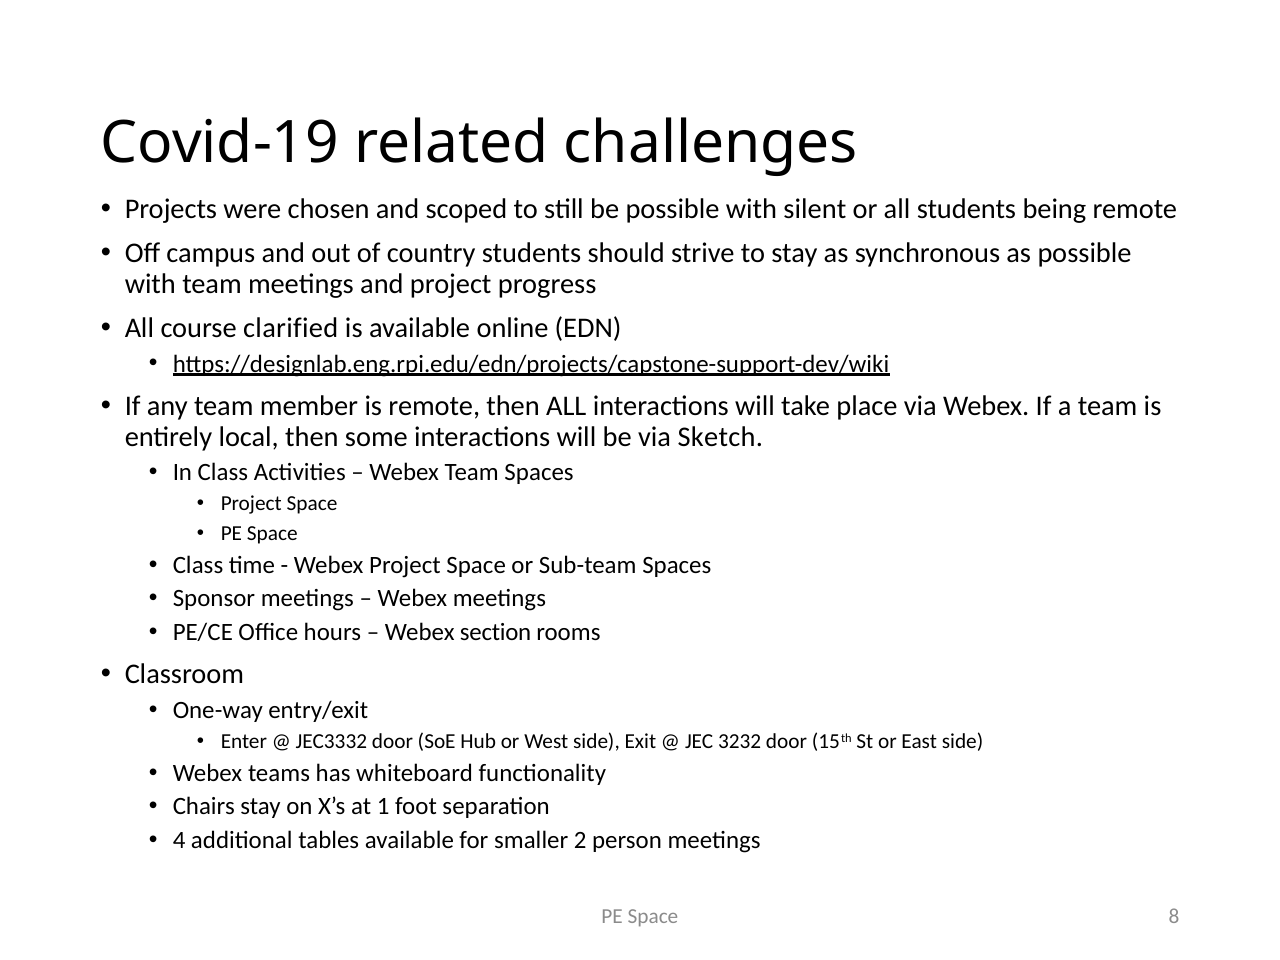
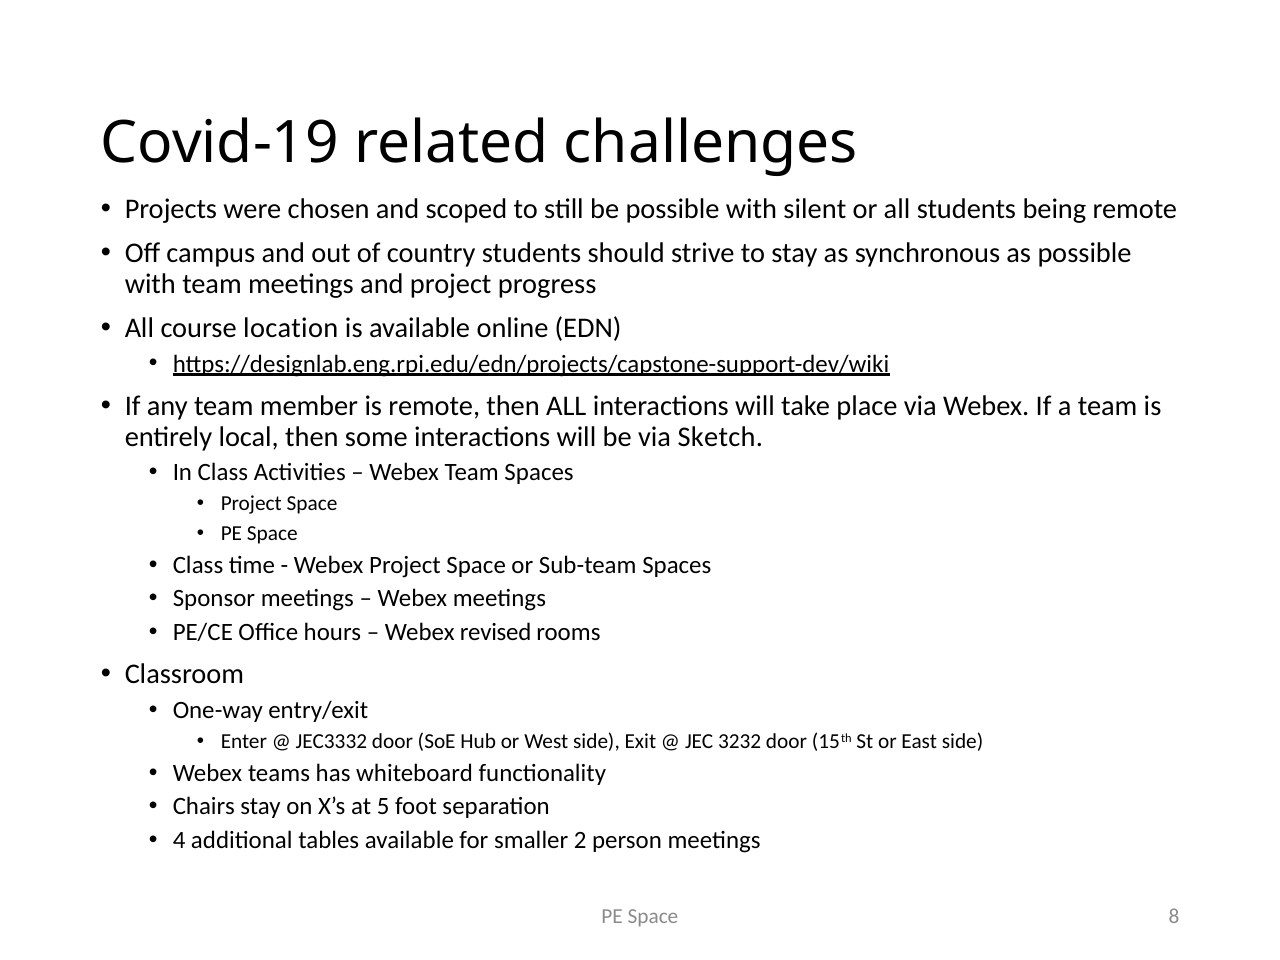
clarified: clarified -> location (291, 328)
section: section -> revised (496, 632)
1: 1 -> 5 (383, 807)
